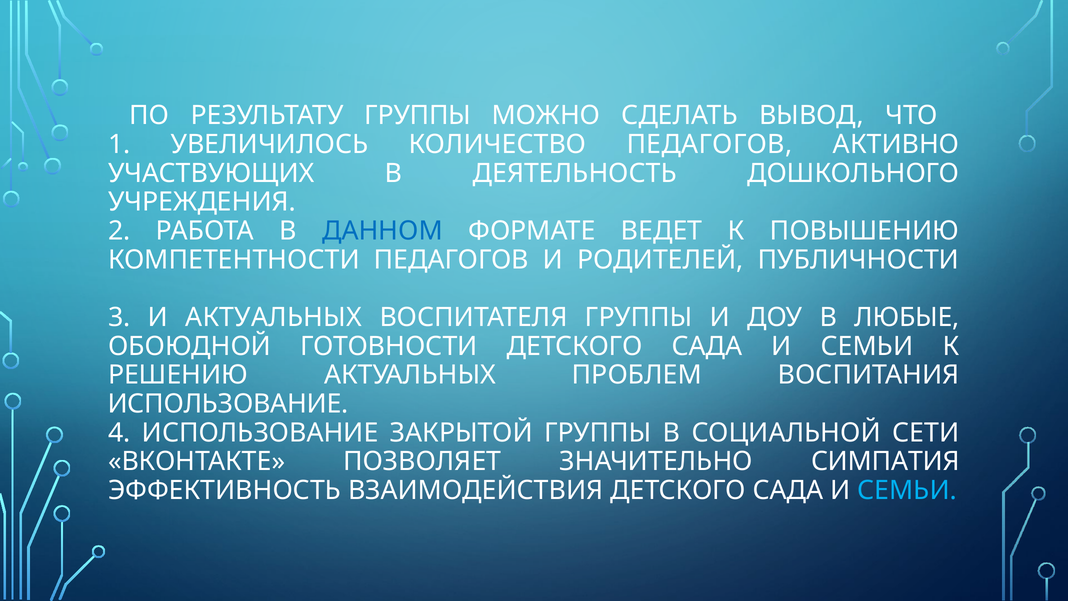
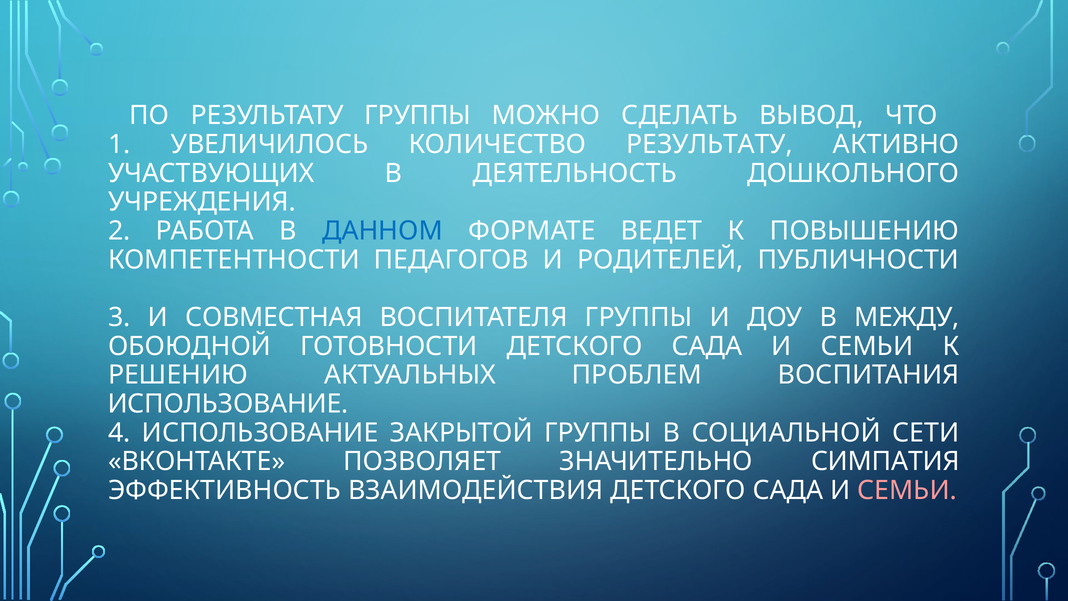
КОЛИЧЕСТВО ПЕДАГОГОВ: ПЕДАГОГОВ -> РЕЗУЛЬТАТУ (710, 144)
И АКТУАЛЬНЫХ: АКТУАЛЬНЫХ -> СОВМЕСТНАЯ (274, 317)
ЛЮБЫЕ: ЛЮБЫЕ -> МЕЖДУ (907, 317)
СЕМЬИ colour: light blue -> pink (907, 490)
